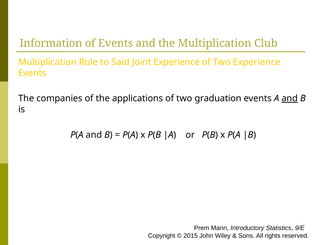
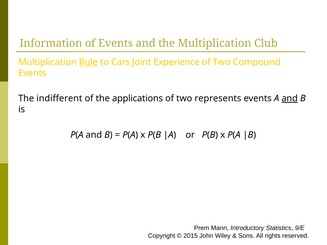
Rule underline: none -> present (88, 62)
Said: Said -> Cars (120, 62)
Two Experience: Experience -> Compound (257, 62)
companies: companies -> indifferent (59, 99)
graduation: graduation -> represents (218, 99)
